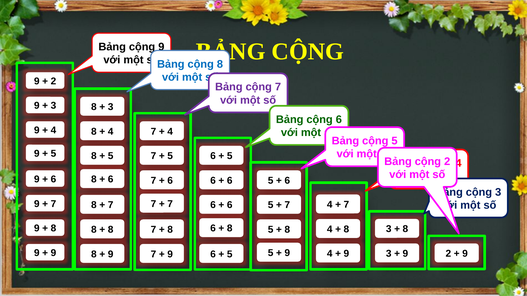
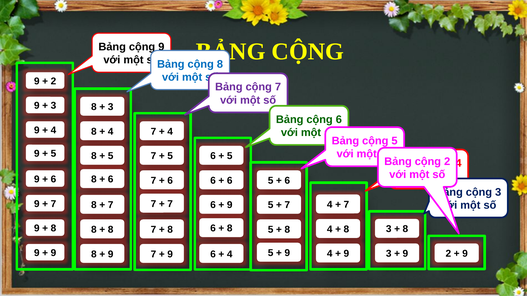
6: 6 -> 9 (230, 205)
5: 5 -> 4 (230, 254)
